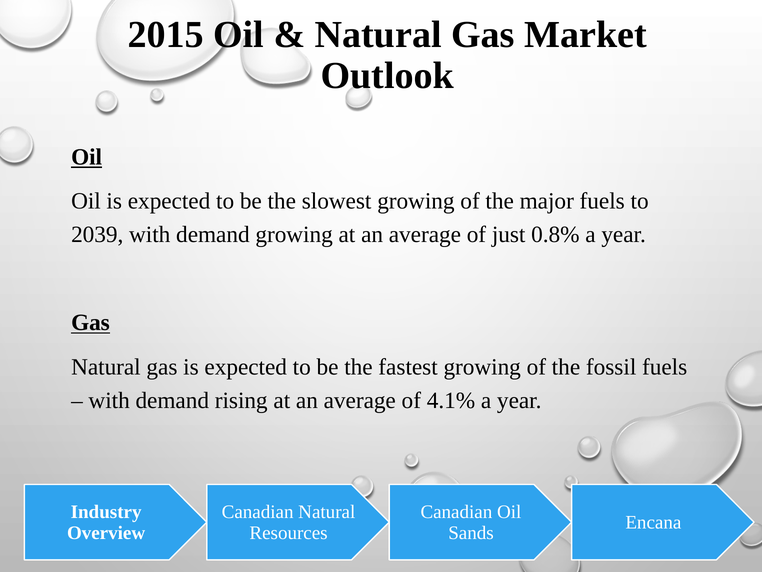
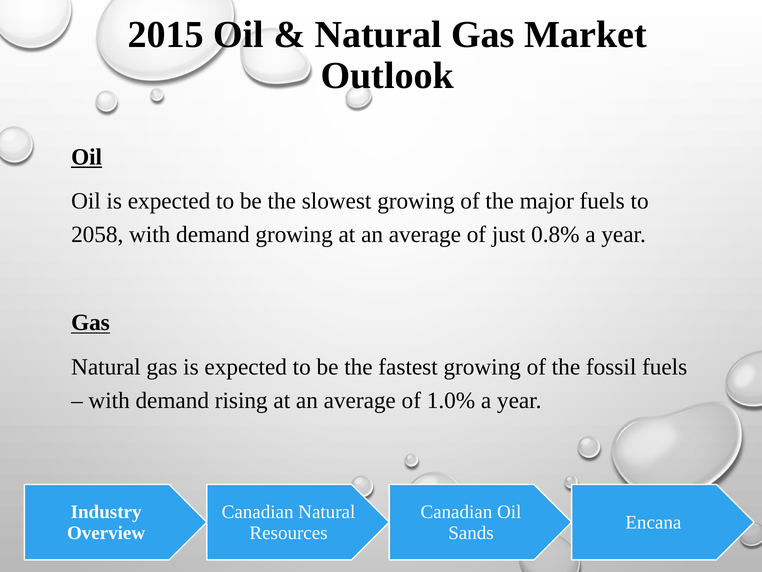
2039: 2039 -> 2058 (97, 234)
4.1%: 4.1% -> 1.0% (451, 400)
